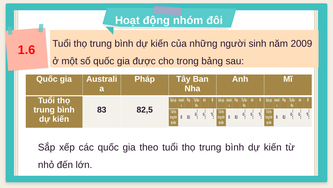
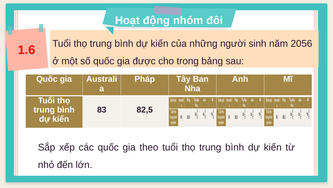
2009: 2009 -> 2056 (301, 43)
